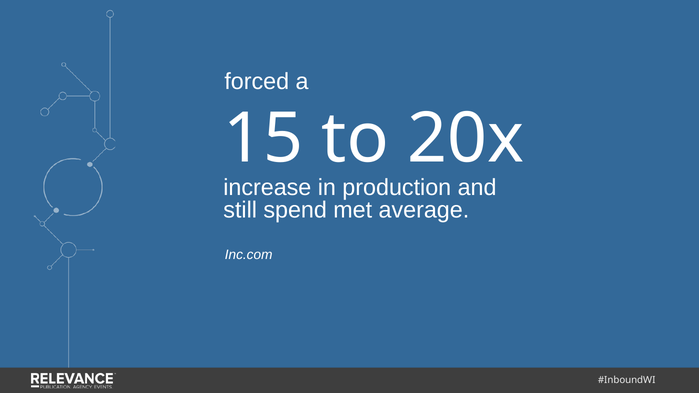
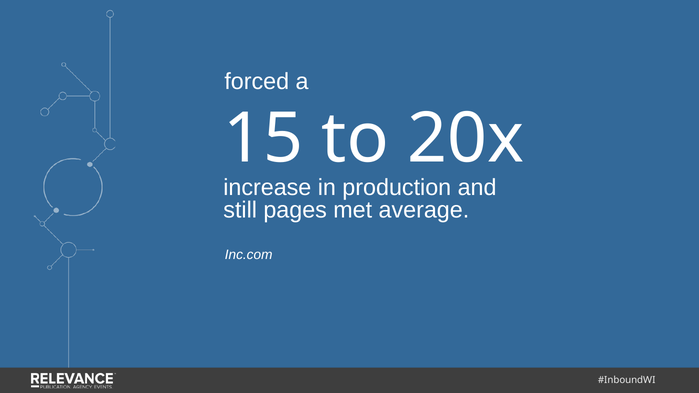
spend: spend -> pages (295, 210)
